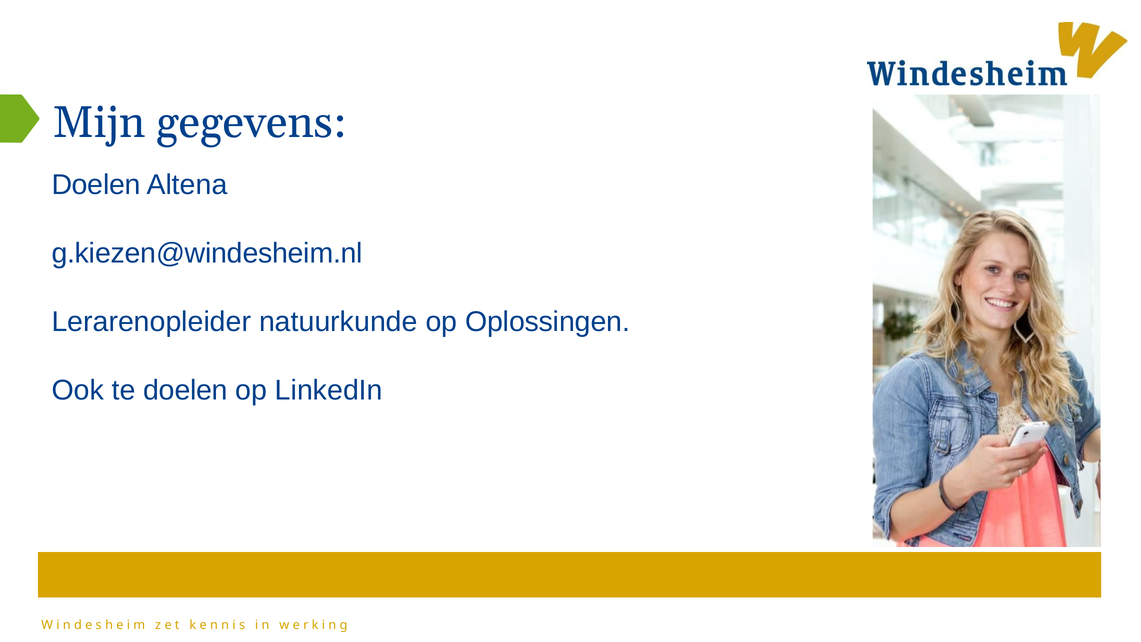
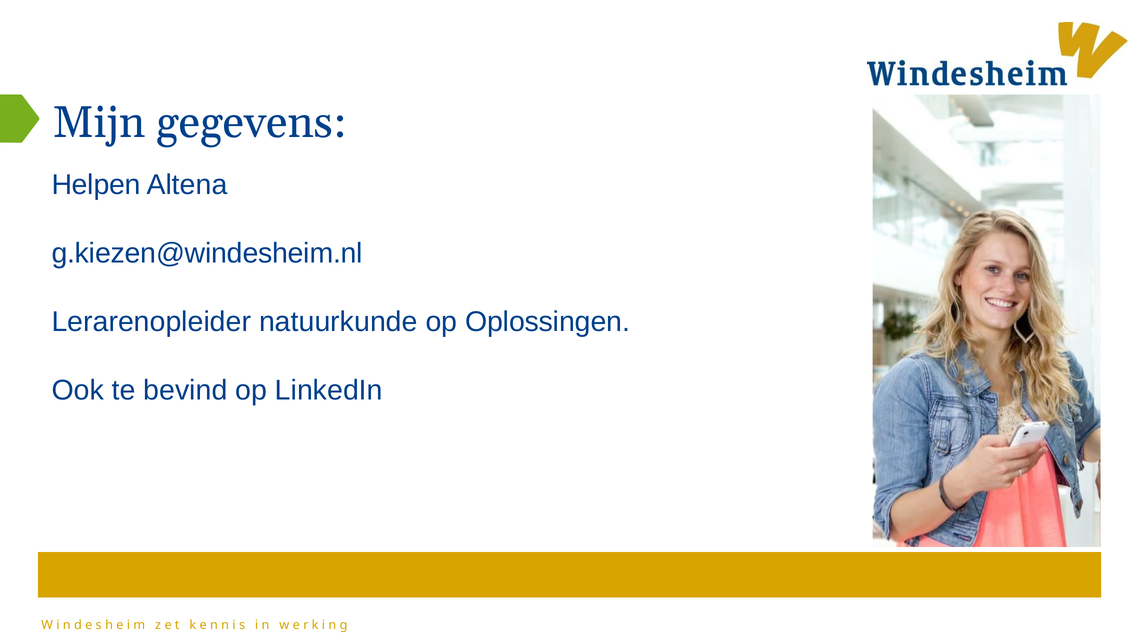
Doelen: Doelen -> Helpen (96, 185)
te doelen: doelen -> bevind (185, 390)
